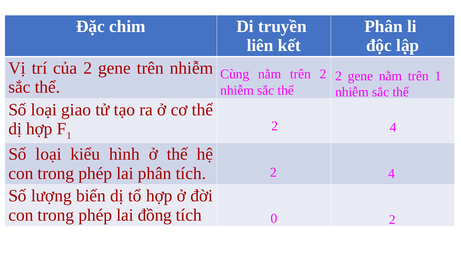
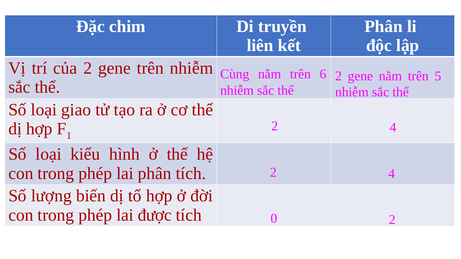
trên 2: 2 -> 6 (323, 74)
trên 1: 1 -> 5 (438, 76)
đồng: đồng -> được (155, 215)
